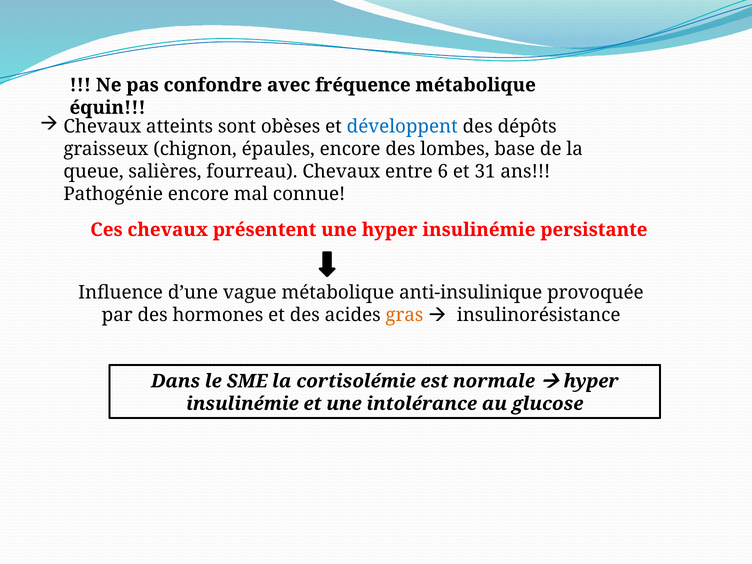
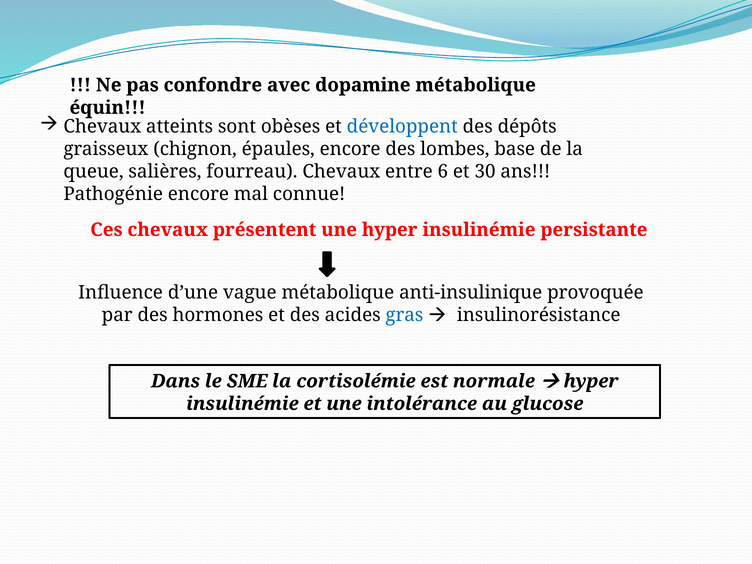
fréquence: fréquence -> dopamine (363, 85)
31: 31 -> 30 (485, 172)
gras colour: orange -> blue (404, 315)
